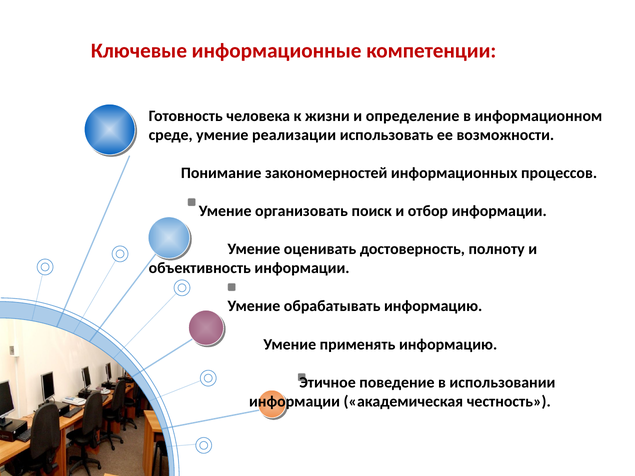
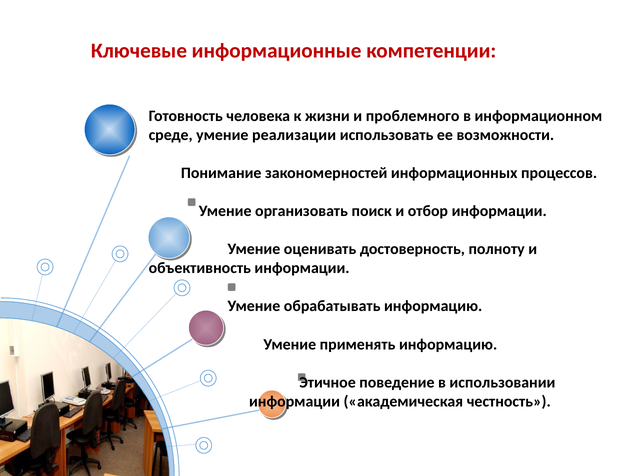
определение: определение -> проблемного (413, 116)
